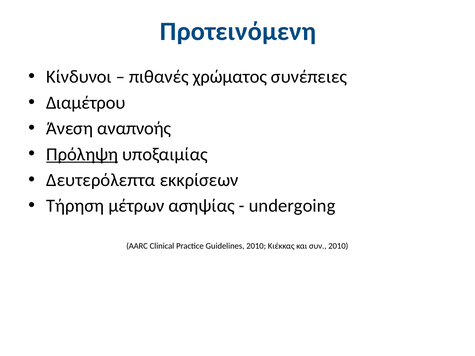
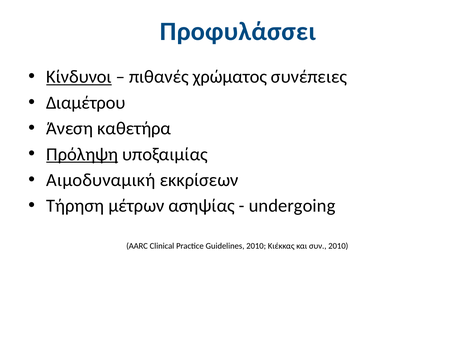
Προτεινόμενη: Προτεινόμενη -> Προφυλάσσει (238, 31)
Κίνδυνοι underline: none -> present (79, 77)
αναπνοής: αναπνοής -> καθετήρα (134, 129)
Δευτερόλεπτα: Δευτερόλεπτα -> Αιμοδυναμική (101, 180)
